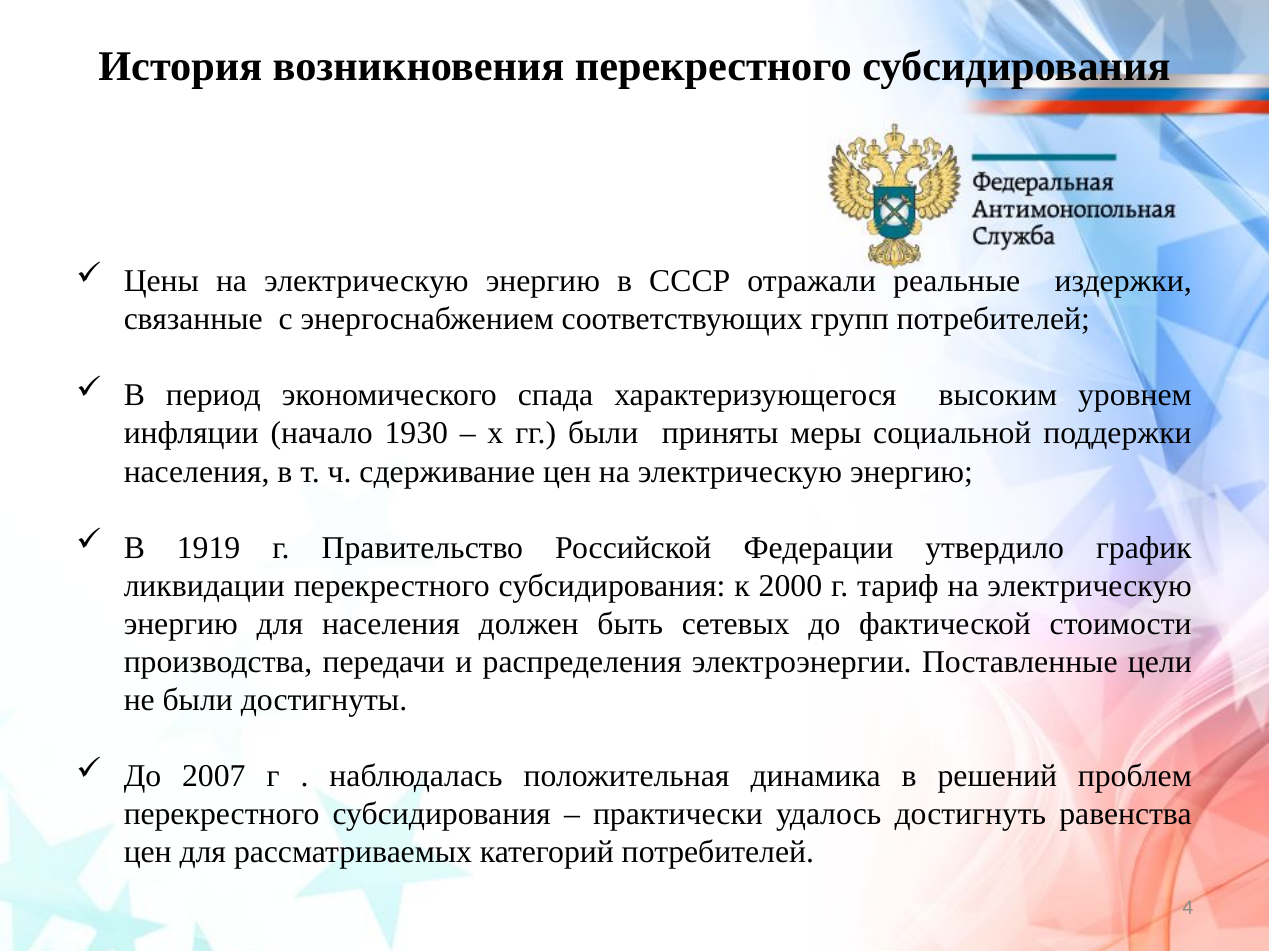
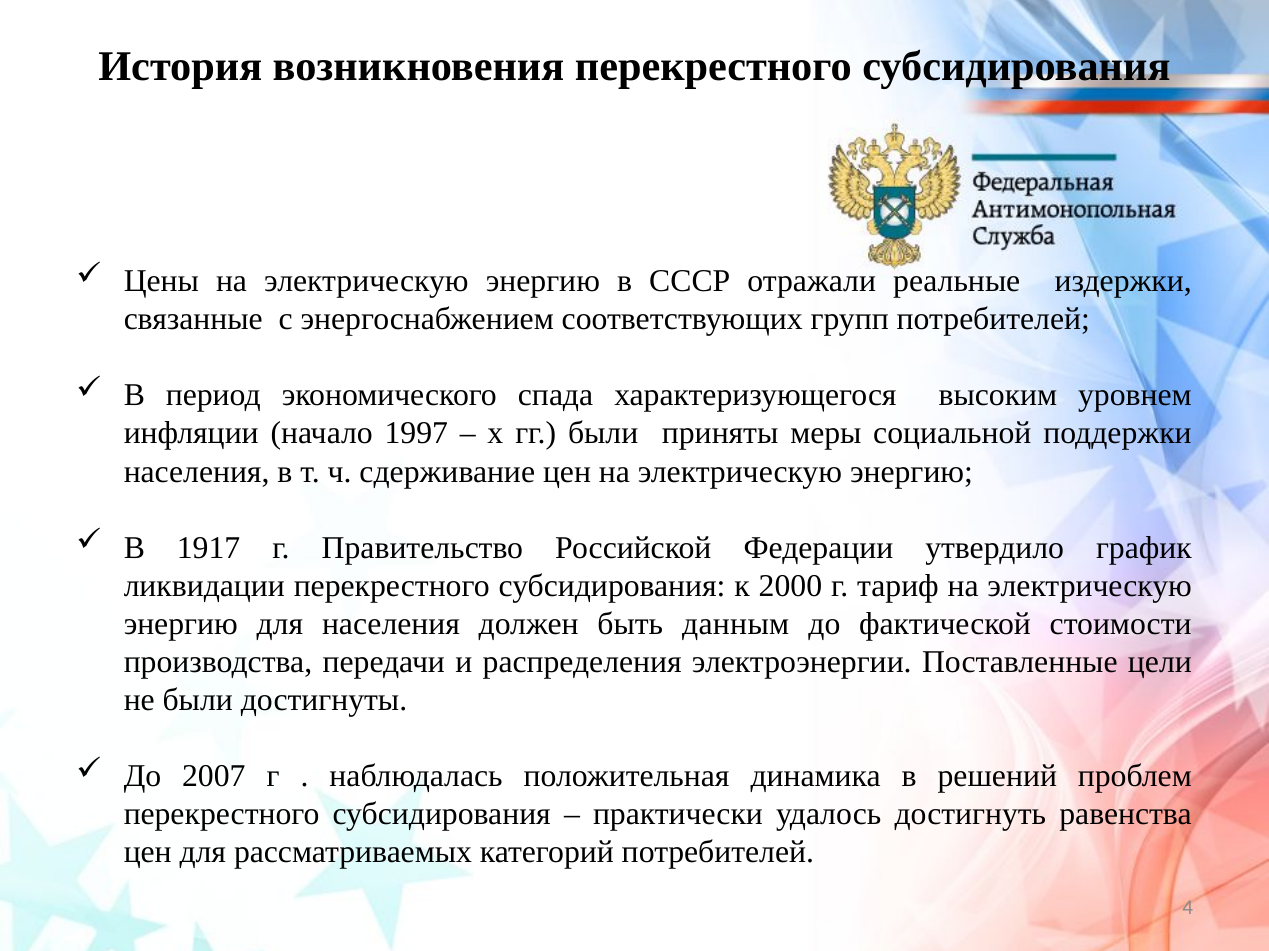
1930: 1930 -> 1997 (416, 434)
1919: 1919 -> 1917 (209, 548)
сетевых: сетевых -> данным (736, 624)
